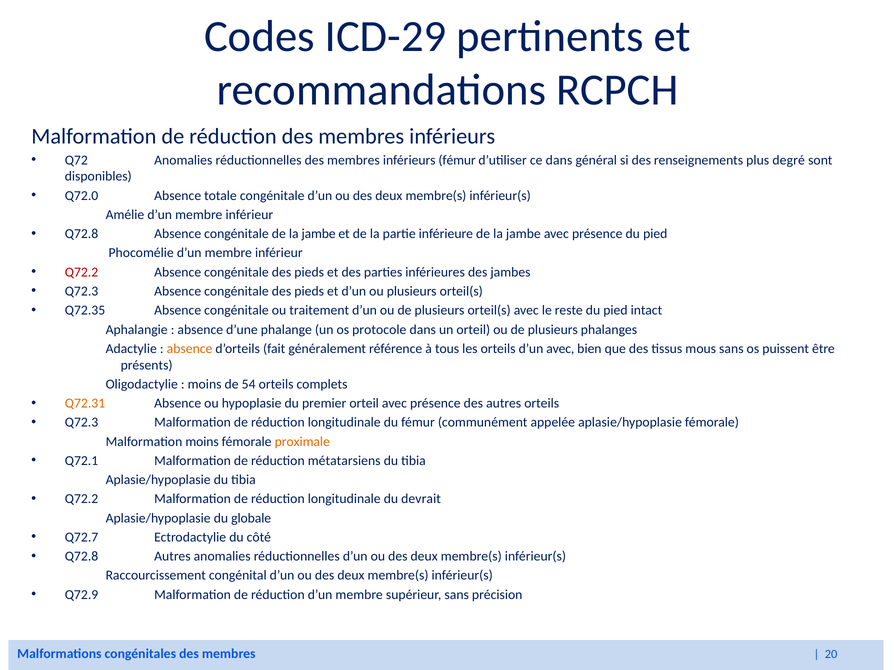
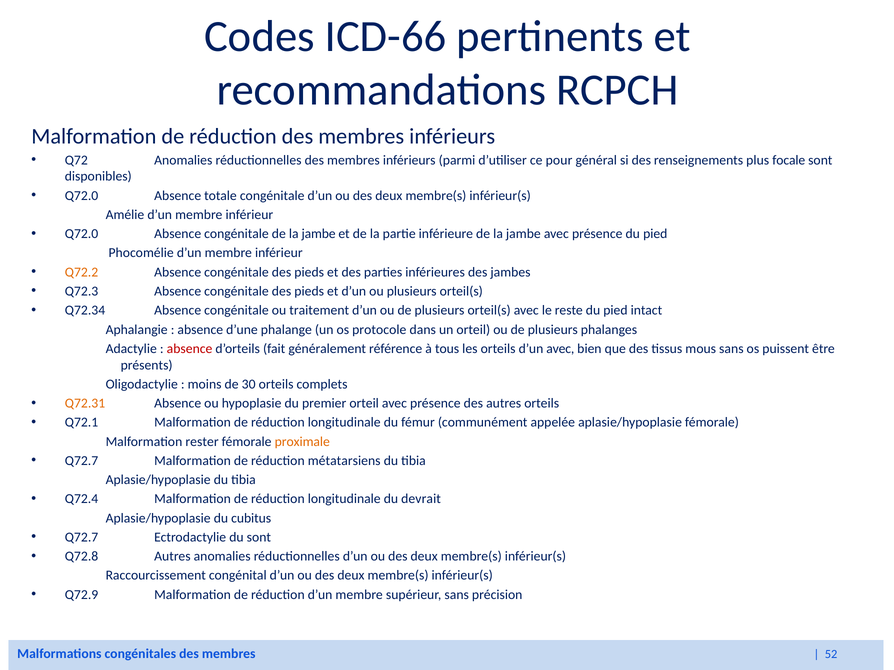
ICD-29: ICD-29 -> ICD-66 (386, 37)
inférieurs fémur: fémur -> parmi (457, 160)
ce dans: dans -> pour (559, 160)
degré: degré -> focale (789, 160)
Q72.8: Q72.8 -> Q72.0 (82, 234)
Q72.2 colour: red -> orange (82, 272)
Q72.35: Q72.35 -> Q72.34 (85, 311)
absence colour: orange -> red (190, 349)
54: 54 -> 30 (249, 384)
Q72.3: Q72.3 -> Q72.1 (82, 423)
Malformation moins: moins -> rester (202, 442)
Q72.1: Q72.1 -> Q72.7 (82, 461)
Q72.2: Q72.2 -> Q72.4 (82, 499)
globale: globale -> cubitus (251, 518)
du côté: côté -> sont (259, 538)
20: 20 -> 52 (831, 654)
